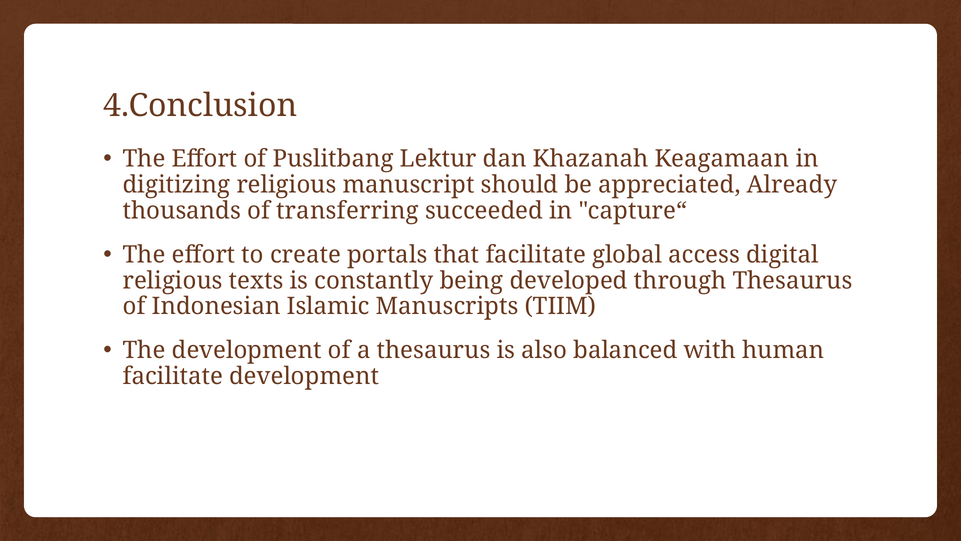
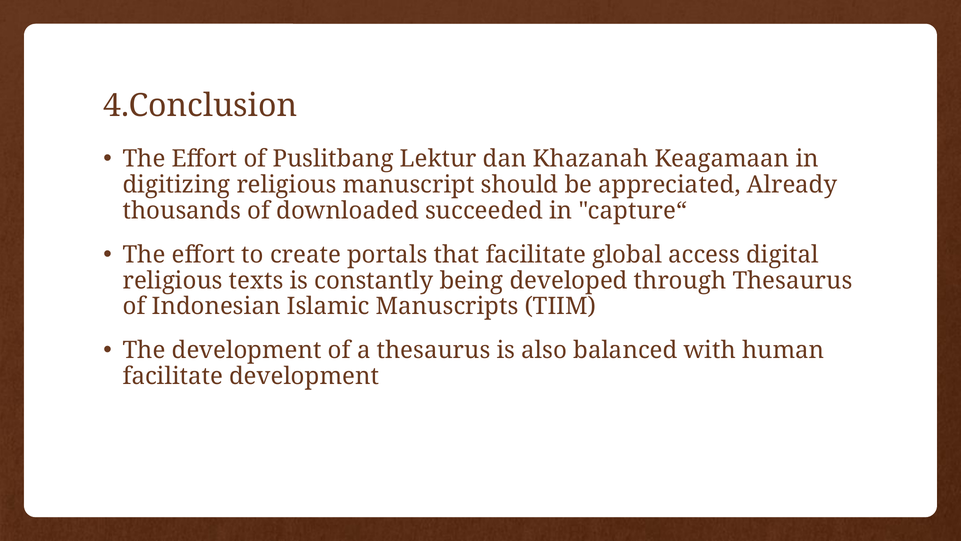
transferring: transferring -> downloaded (348, 211)
